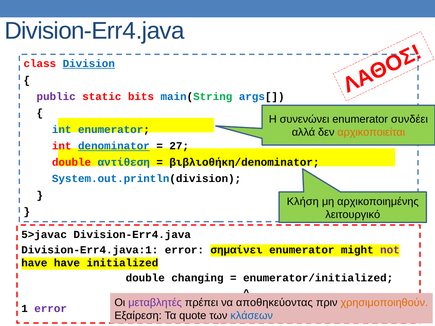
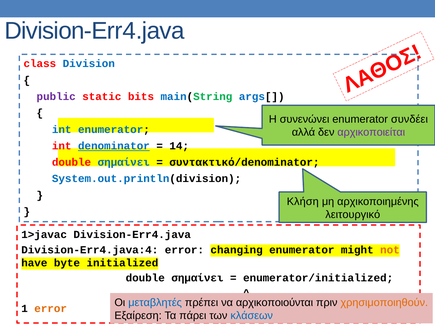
Division underline: present -> none (89, 64)
αρχικοποιείται colour: orange -> purple (371, 133)
27: 27 -> 14 (179, 146)
αντίθεση: αντίθεση -> σημαίνει (124, 162)
βιβλιοθήκη/denominator: βιβλιοθήκη/denominator -> συντακτικό/denominator (244, 162)
5>javac: 5>javac -> 1>javac (44, 235)
Division-Err4.java:1: Division-Err4.java:1 -> Division-Err4.java:4 (90, 250)
σημαίνει: σημαίνει -> changing (237, 250)
not colour: purple -> orange (390, 250)
have have: have -> byte (67, 263)
changing: changing -> σημαίνει (197, 278)
μεταβλητές colour: purple -> blue (155, 303)
αποθηκεύοντας: αποθηκεύοντας -> αρχικοποιούνται (275, 303)
error colour: purple -> orange (51, 309)
quote: quote -> πάρει (193, 316)
